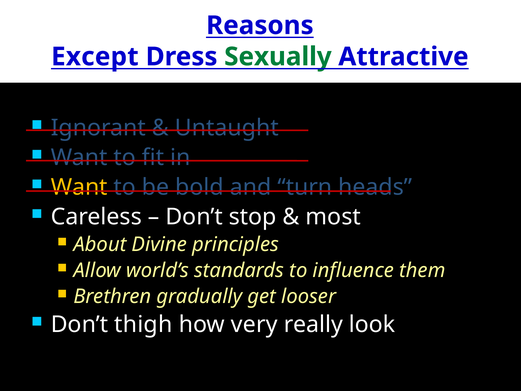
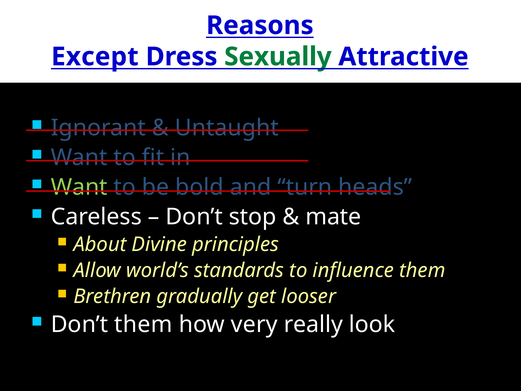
Want colour: yellow -> light green (79, 187)
most: most -> mate (333, 217)
Don’t thigh: thigh -> them (143, 324)
